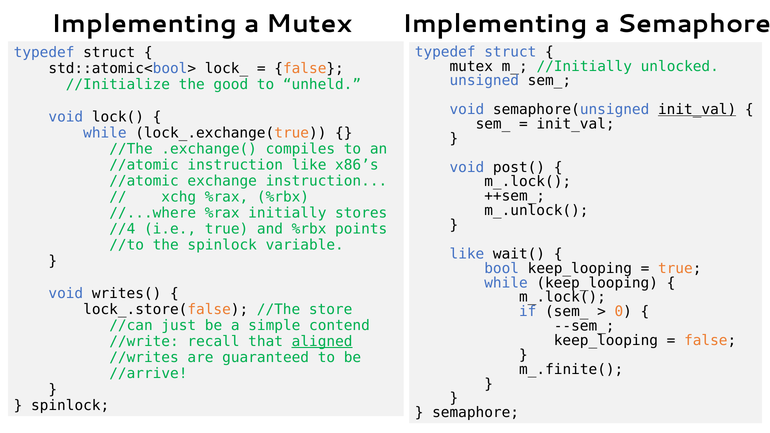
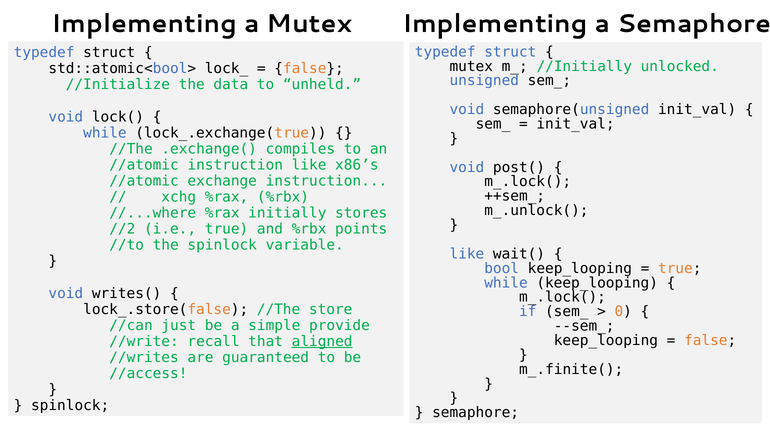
good: good -> data (231, 85)
init_val underline: present -> none (697, 110)
//4: //4 -> //2 (122, 229)
contend: contend -> provide (339, 325)
//arrive: //arrive -> //access (148, 374)
